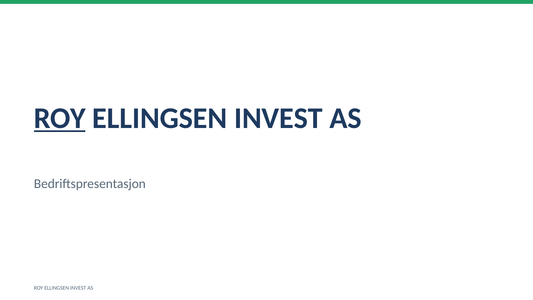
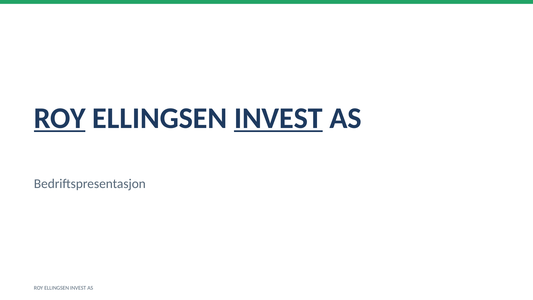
INVEST underline: none -> present (278, 118)
